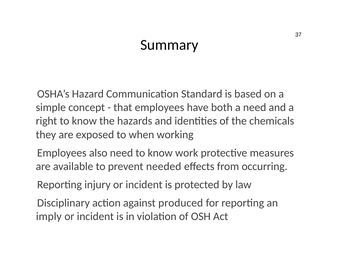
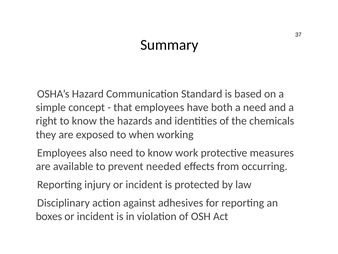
produced: produced -> adhesives (181, 202)
imply: imply -> boxes (49, 216)
